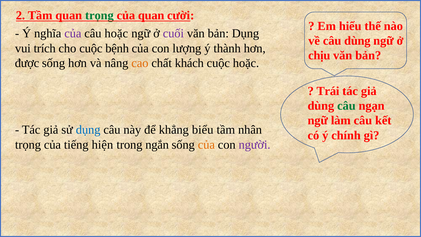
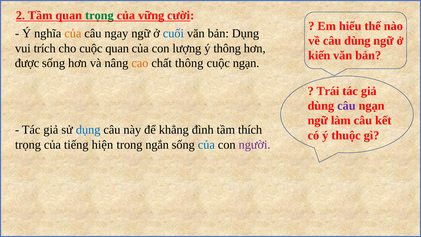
của quan: quan -> vững (151, 15)
của colour: purple -> orange (73, 34)
câu hoặc: hoặc -> ngay (116, 34)
cuối colour: purple -> blue (173, 34)
cuộc bệnh: bệnh -> quan (117, 48)
ý thành: thành -> thông (227, 48)
chịu: chịu -> kiến (319, 55)
chất khách: khách -> thông (189, 63)
cuộc hoặc: hoặc -> ngạn (246, 63)
câu colour: green -> purple (346, 106)
biểu: biểu -> đình (203, 130)
nhân: nhân -> thích (250, 130)
chính: chính -> thuộc (346, 135)
của colour: orange -> blue (206, 145)
